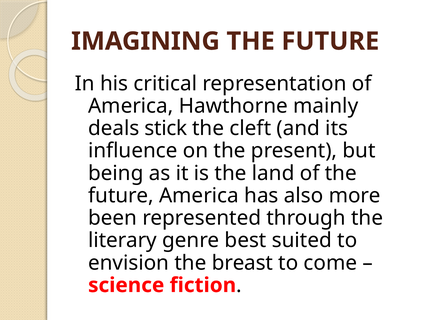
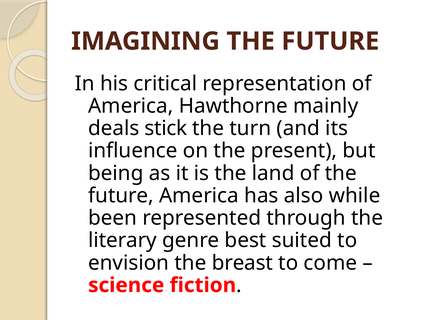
cleft: cleft -> turn (250, 128)
more: more -> while (355, 195)
